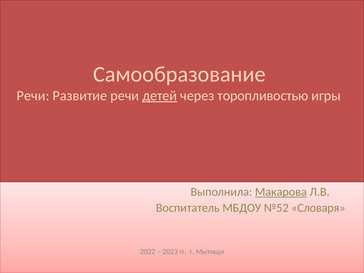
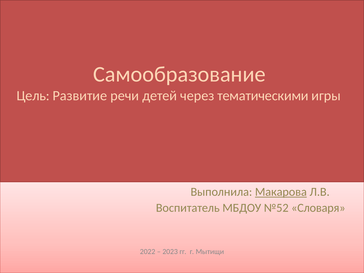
Речи: Речи -> Цель (33, 96)
детей underline: present -> none (160, 96)
торопливостью: торопливостью -> тематическими (263, 96)
